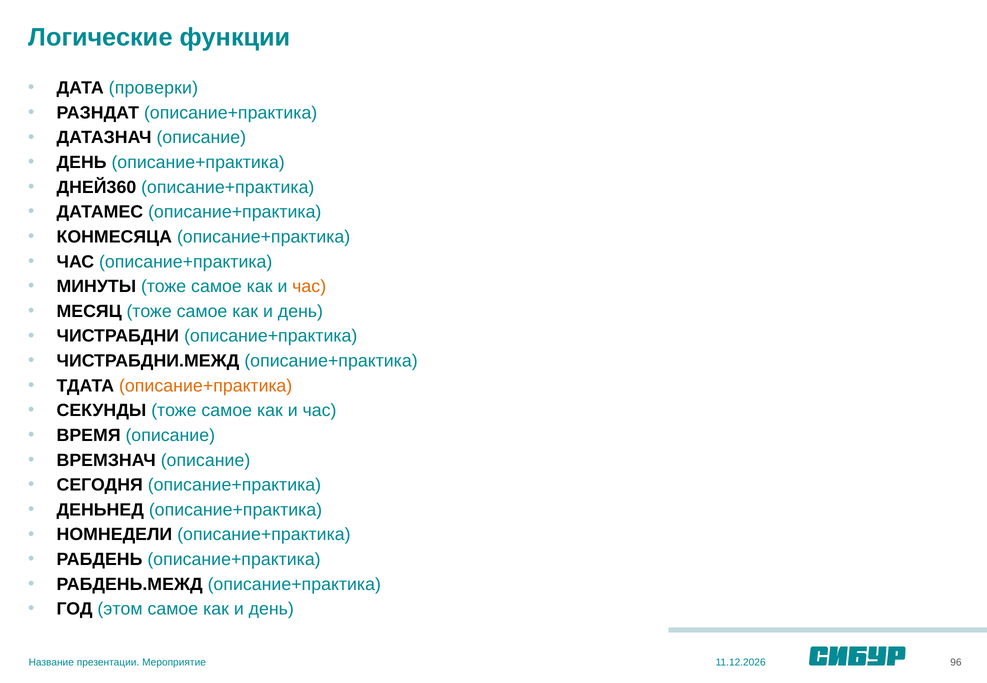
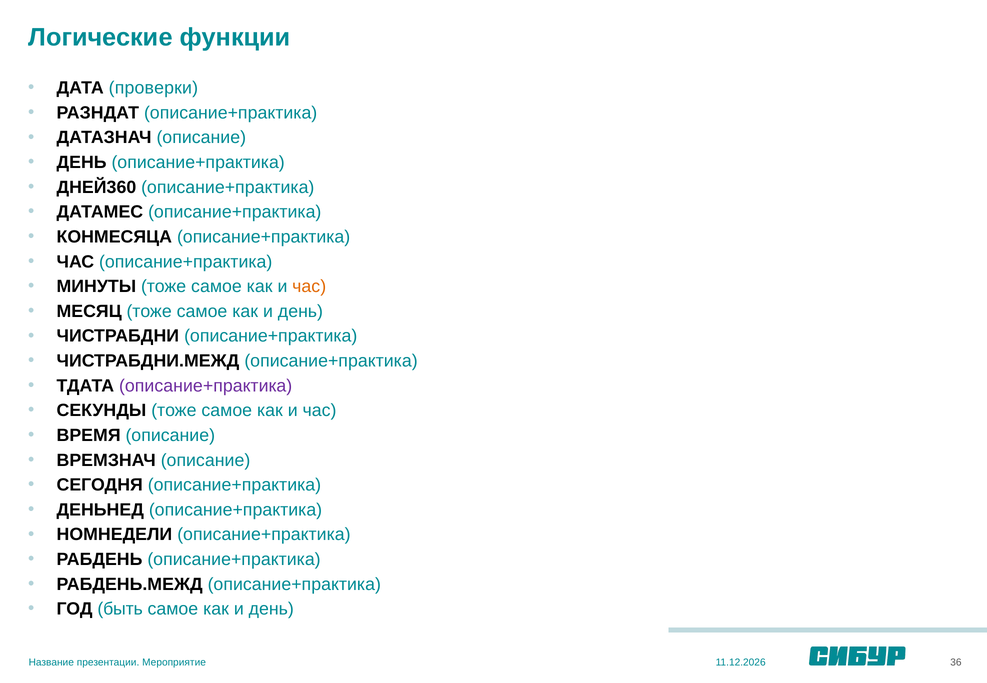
описание+практика colour: orange -> purple (206, 386)
этом: этом -> быть (120, 609)
96: 96 -> 36 (956, 663)
